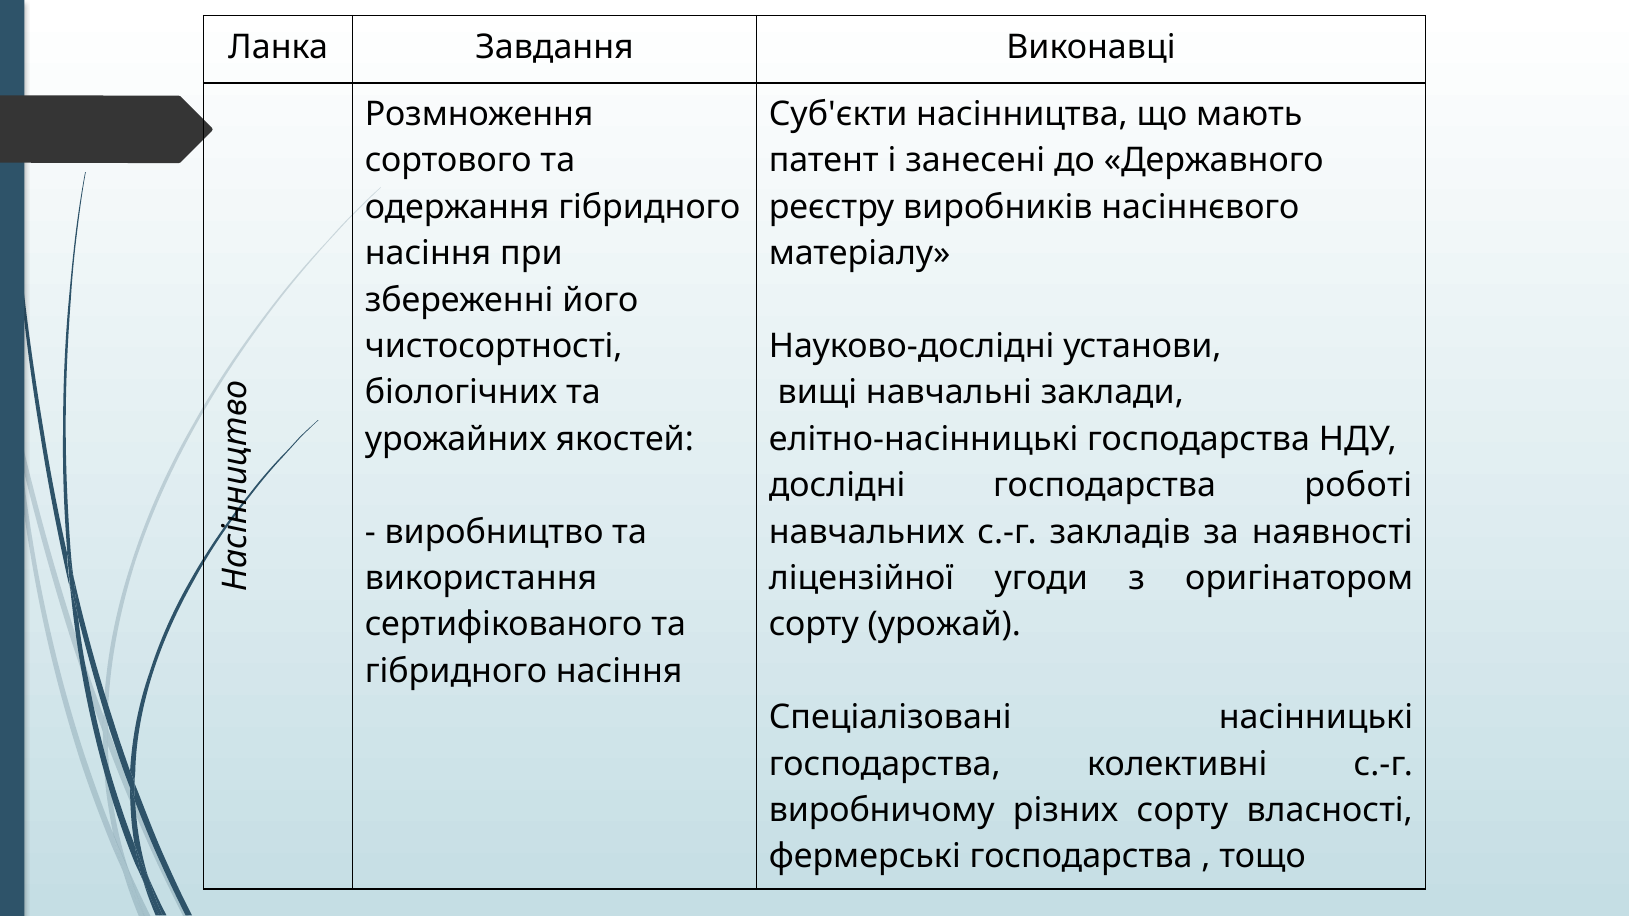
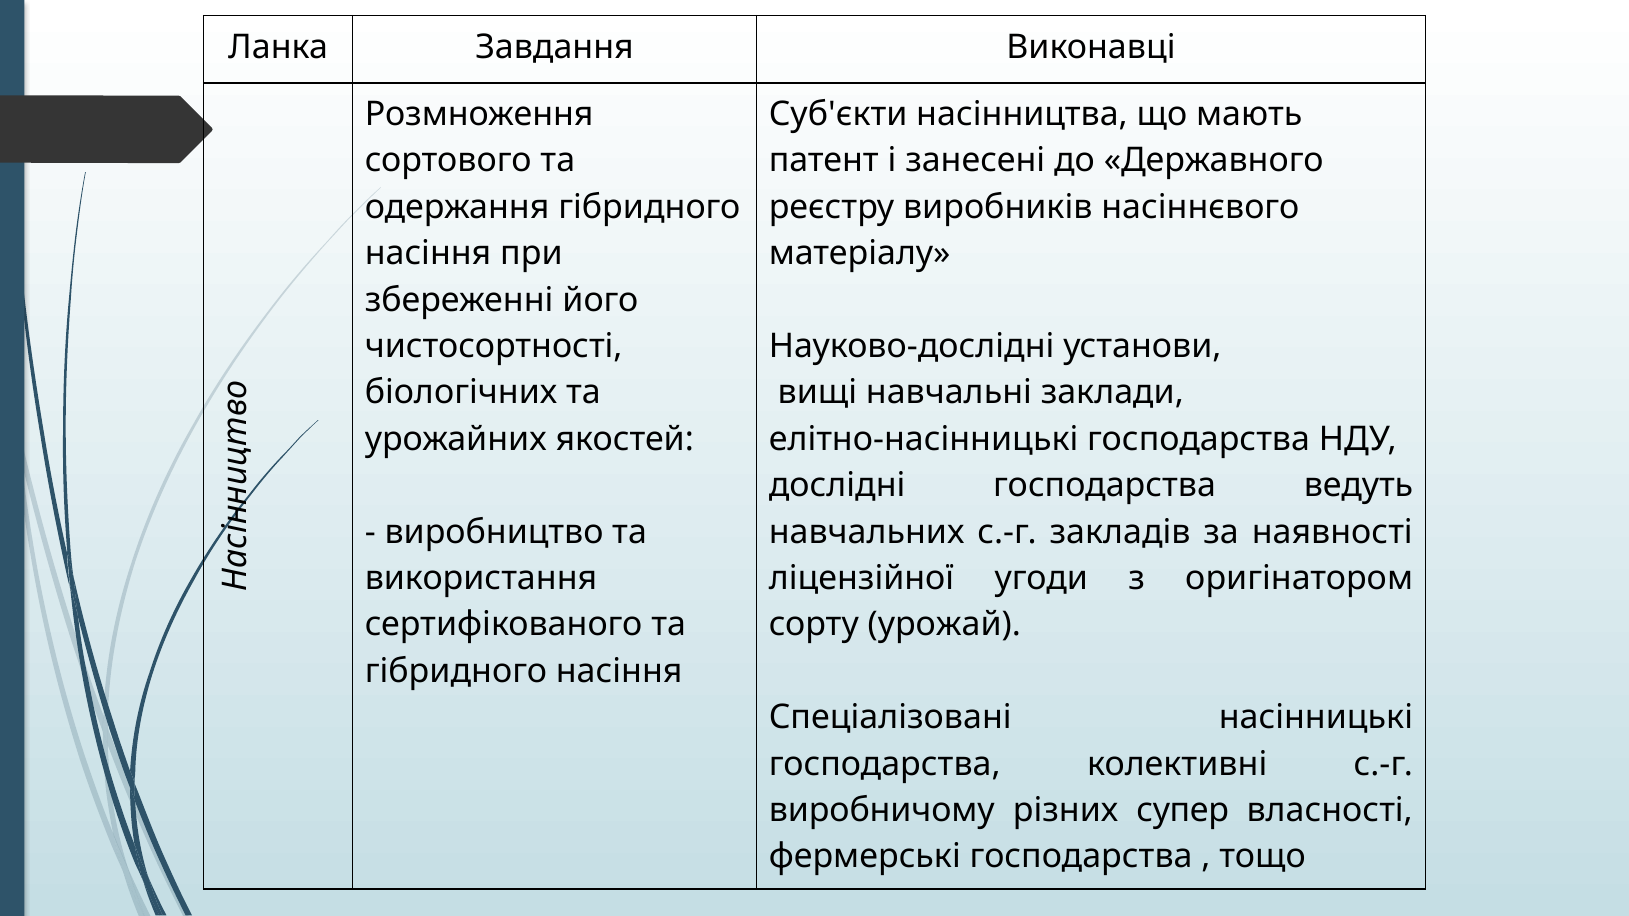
роботі: роботі -> ведуть (1358, 486)
різних сорту: сорту -> супер (1183, 811)
